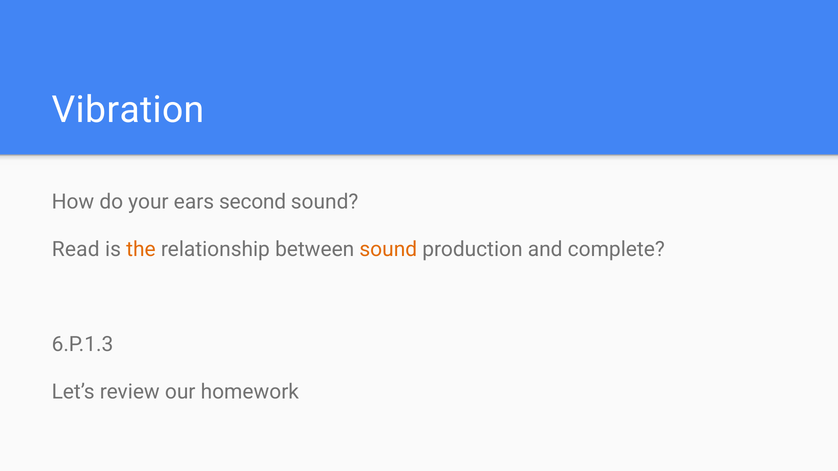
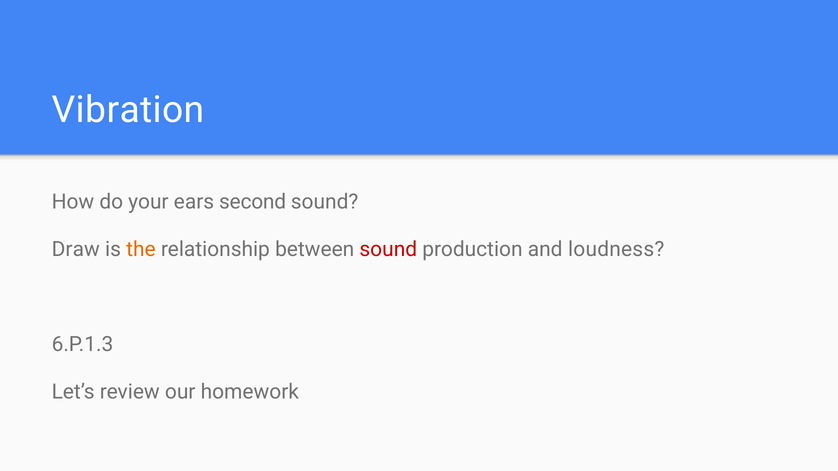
Read: Read -> Draw (76, 250)
sound colour: orange -> red (388, 250)
complete: complete -> loudness (616, 250)
